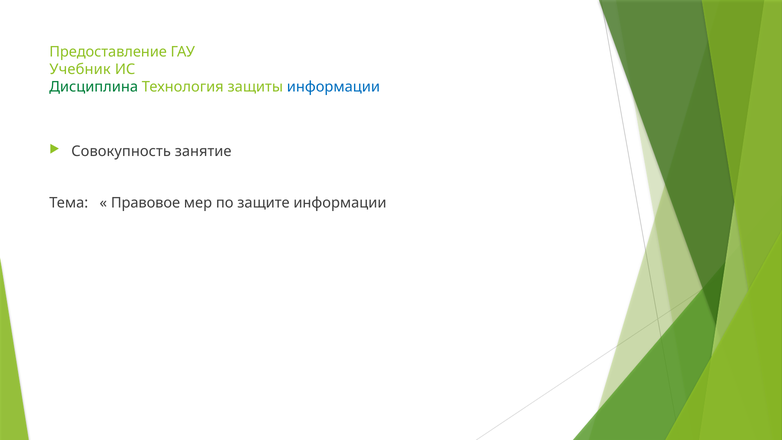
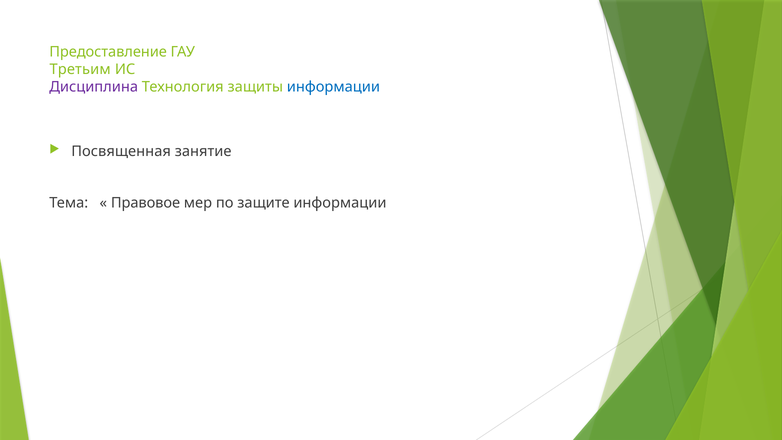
Учебник: Учебник -> Третьим (80, 69)
Дисциплина colour: green -> purple (94, 87)
Совокупность: Совокупность -> Посвященная (121, 151)
